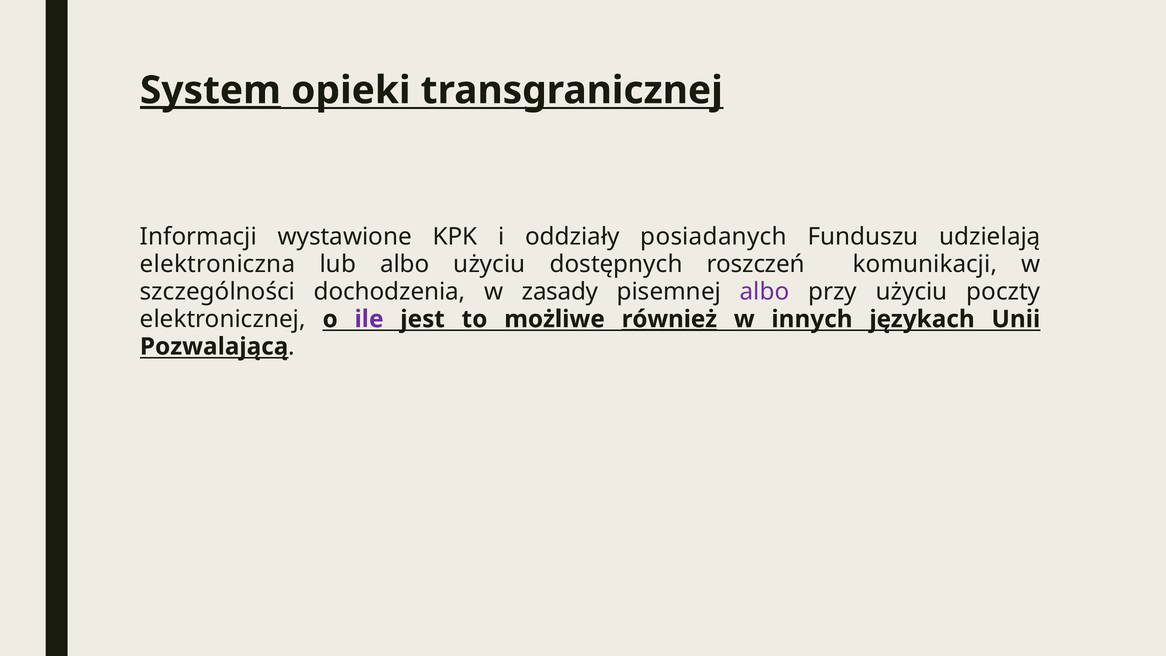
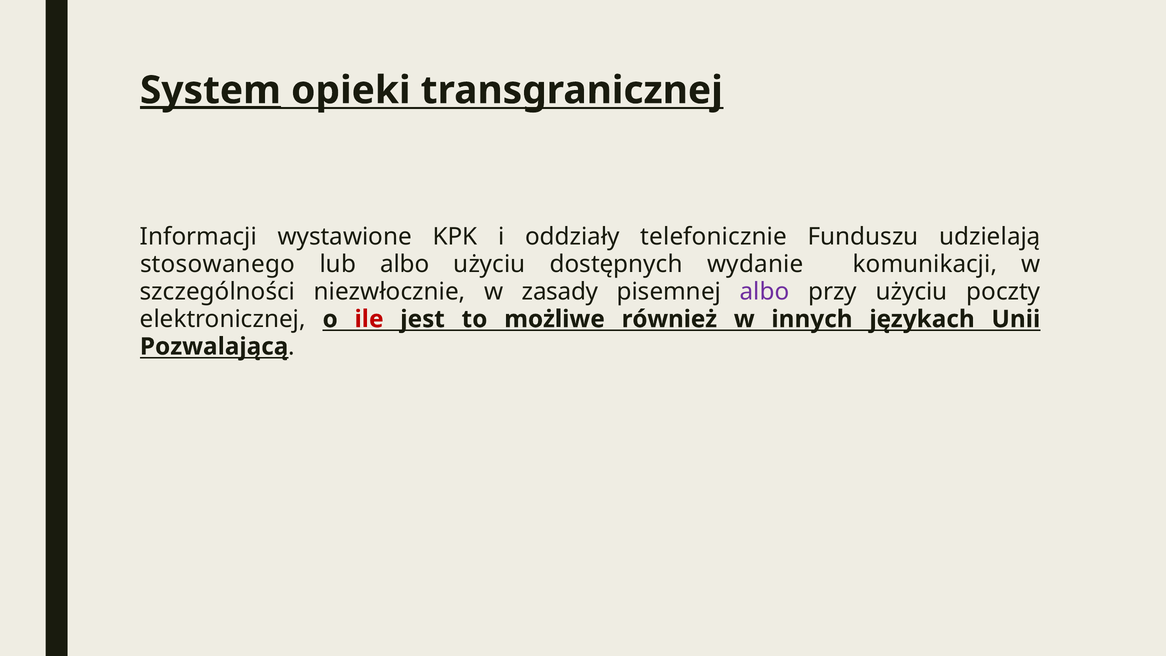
posiadanych: posiadanych -> telefonicznie (714, 237)
elektroniczna: elektroniczna -> stosowanego (218, 264)
roszczeń: roszczeń -> wydanie (755, 264)
dochodzenia: dochodzenia -> niezwłocznie (390, 292)
ile colour: purple -> red (369, 319)
również underline: present -> none (669, 319)
